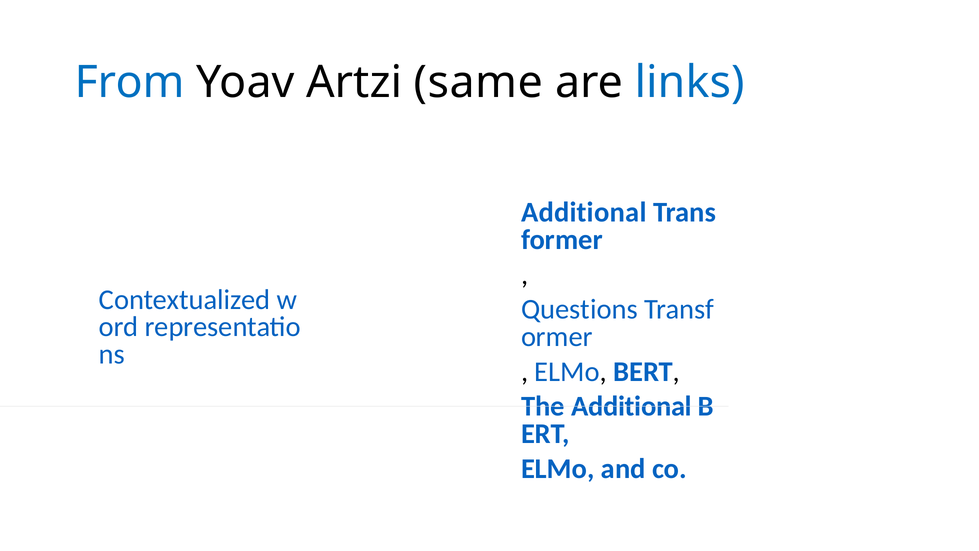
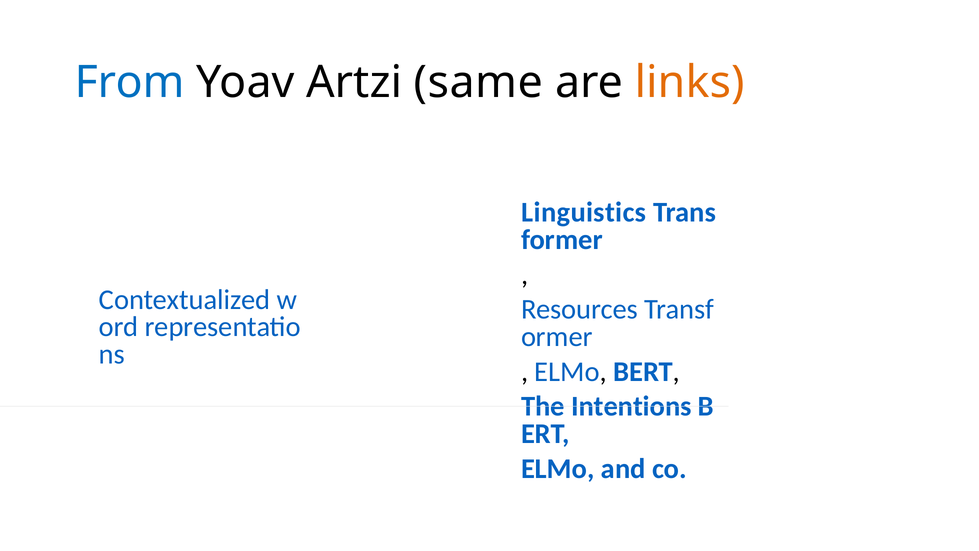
links colour: blue -> orange (690, 82)
Additional: Additional -> Linguistics (584, 212)
Questions: Questions -> Resources (579, 309)
The Additional: Additional -> Intentions (631, 406)
